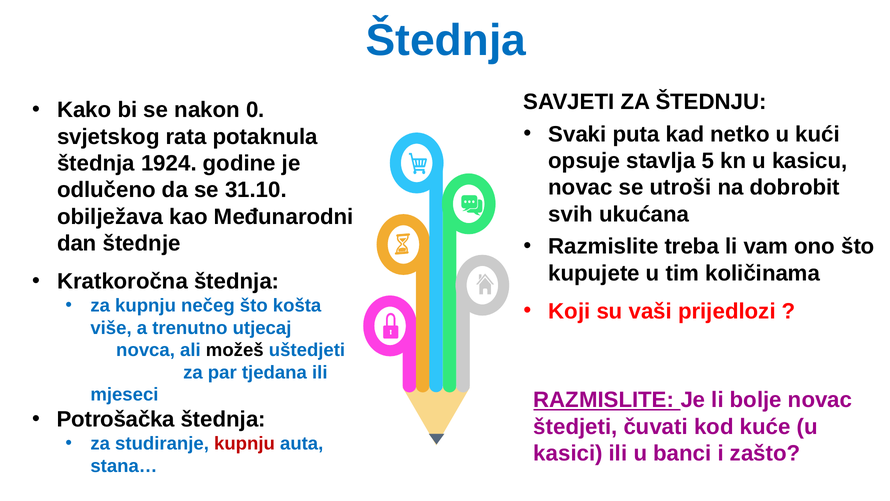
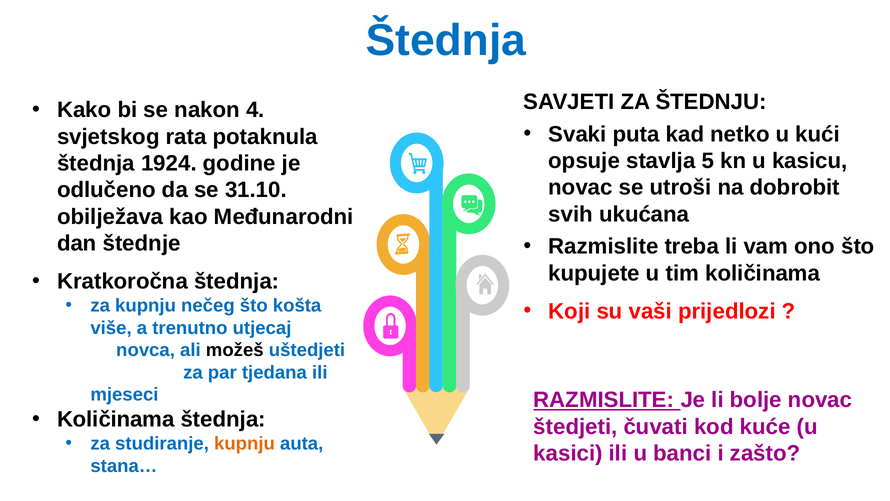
0: 0 -> 4 (255, 110)
Potrošačka: Potrošačka -> Količinama (116, 419)
kupnju colour: red -> orange (244, 443)
